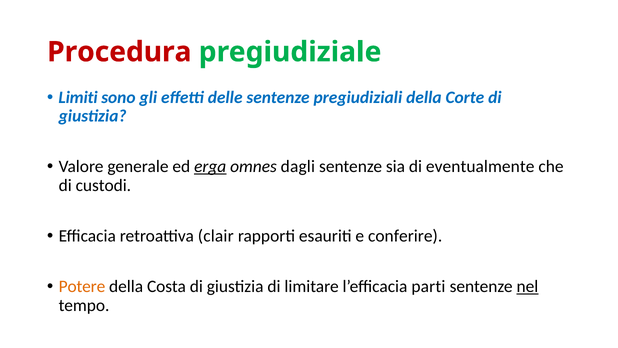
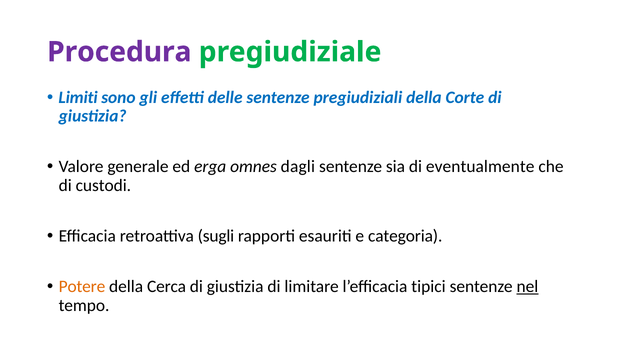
Procedura colour: red -> purple (119, 52)
erga underline: present -> none (210, 167)
clair: clair -> sugli (216, 236)
conferire: conferire -> categoria (405, 236)
Costa: Costa -> Cerca (167, 286)
parti: parti -> tipici (428, 286)
